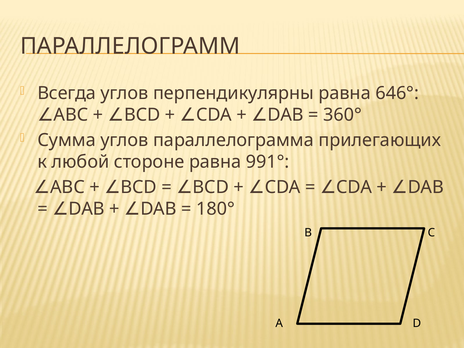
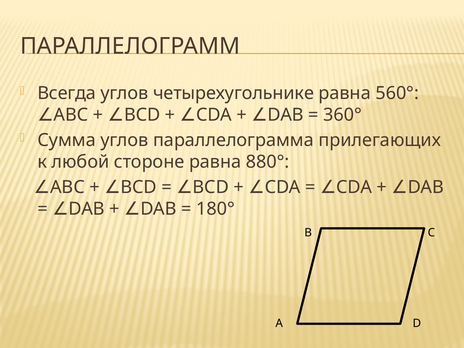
перпендикулярны: перпендикулярны -> четырехугольнике (234, 93)
646°: 646° -> 560° (397, 93)
991°: 991° -> 880° (268, 162)
